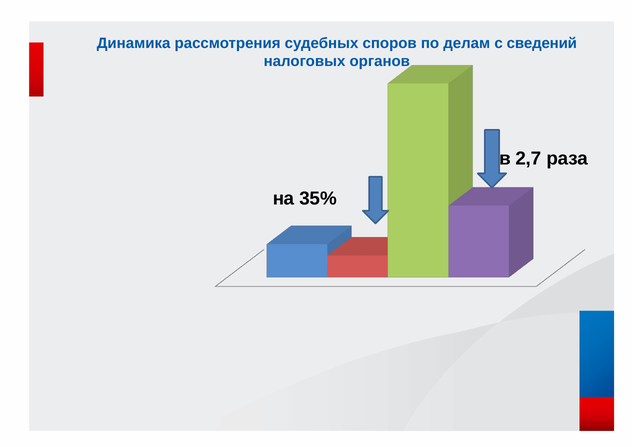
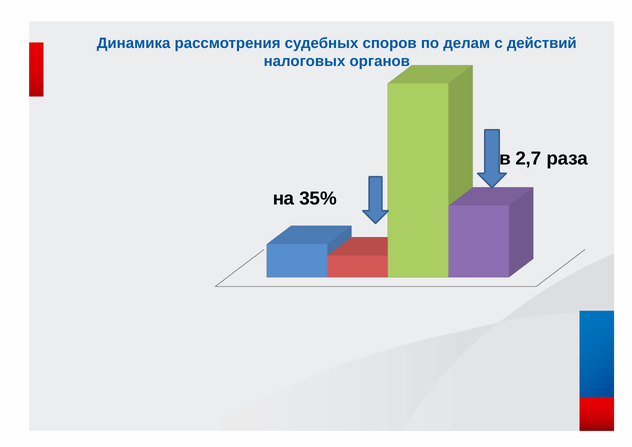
сведений: сведений -> действий (542, 43)
